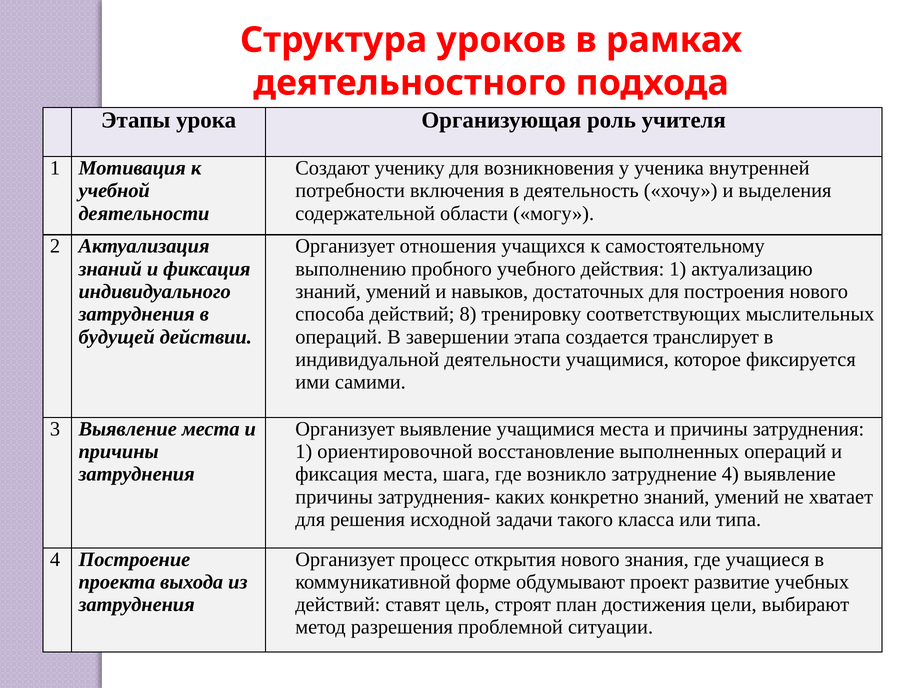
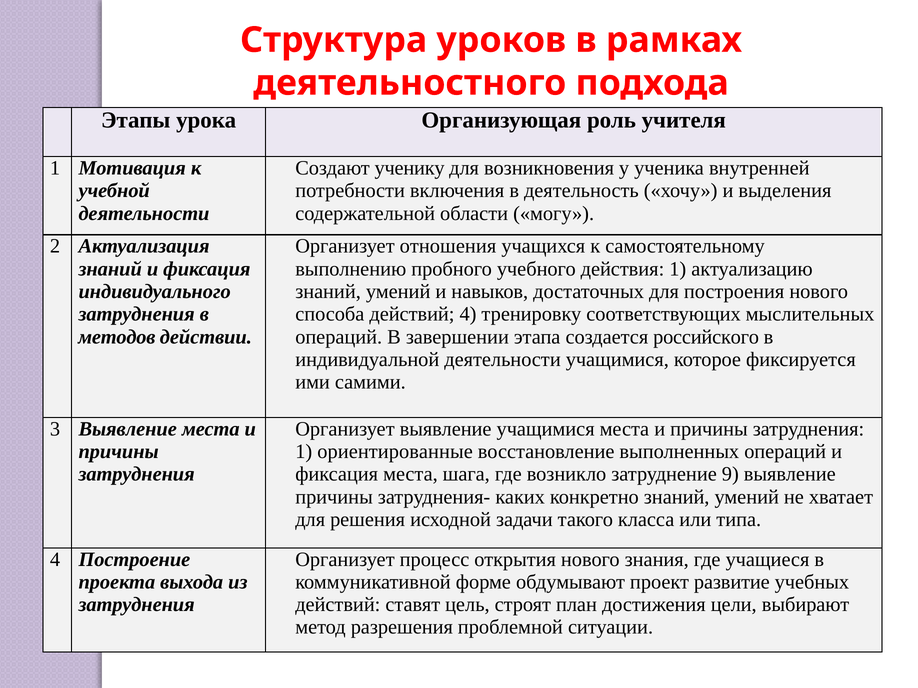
действий 8: 8 -> 4 (468, 314)
будущей: будущей -> методов (117, 337)
транслирует: транслирует -> российского (706, 337)
ориентировочной: ориентировочной -> ориентированные (395, 452)
затруднение 4: 4 -> 9 (730, 475)
